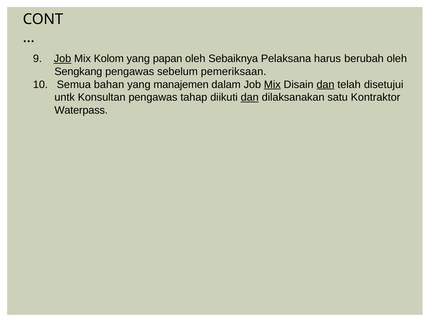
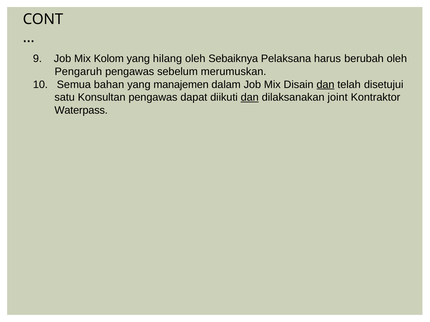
Job underline: present -> none (62, 59)
papan: papan -> hilang (167, 59)
Sengkang: Sengkang -> Pengaruh (78, 72)
pemeriksaan: pemeriksaan -> merumuskan (234, 72)
Mix underline: present -> none (272, 85)
untk: untk -> satu (65, 98)
tahap: tahap -> dapat (194, 98)
satu: satu -> joint (338, 98)
